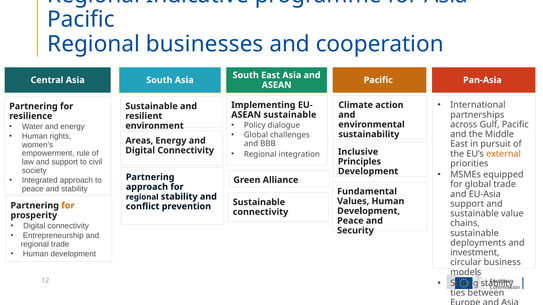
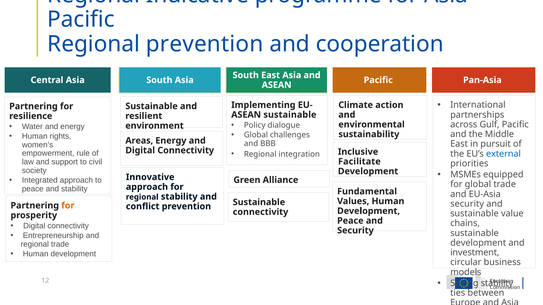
Regional businesses: businesses -> prevention (205, 44)
external colour: orange -> blue (503, 154)
Principles: Principles -> Facilitate (359, 162)
Partnering: Partnering -> Innovative (150, 177)
support: support -> security (467, 204)
deployments: deployments -> development (478, 243)
